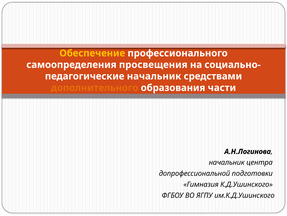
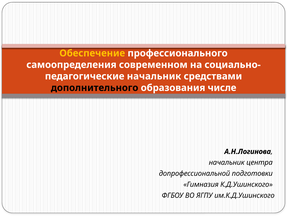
просвещения: просвещения -> современном (153, 65)
дополнительного colour: orange -> black (95, 87)
части: части -> числе (222, 87)
